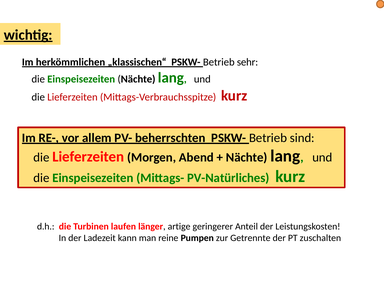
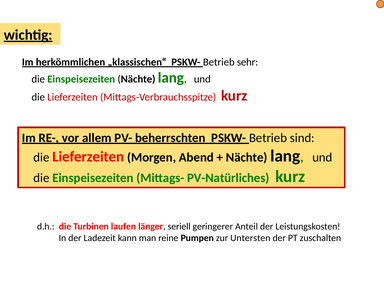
artige: artige -> seriell (179, 226)
Getrennte: Getrennte -> Untersten (250, 238)
